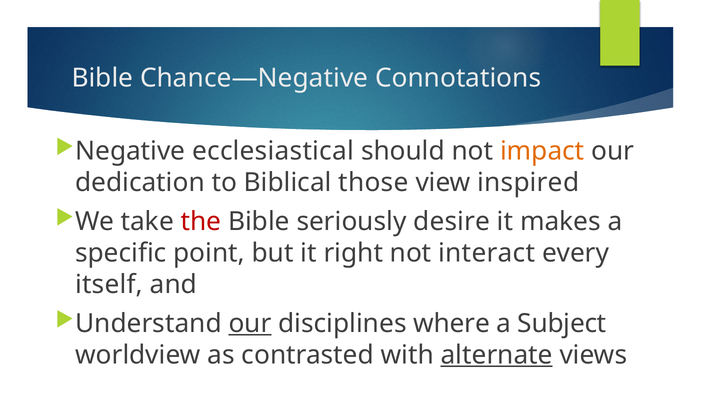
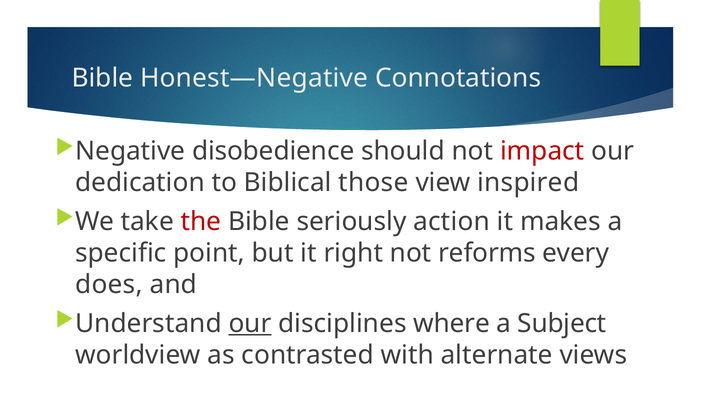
Chance—Negative: Chance—Negative -> Honest—Negative (254, 78)
ecclesiastical: ecclesiastical -> disobedience (273, 151)
impact colour: orange -> red (542, 151)
desire: desire -> action (452, 222)
interact: interact -> reforms (487, 253)
itself: itself -> does (109, 285)
alternate underline: present -> none (497, 355)
